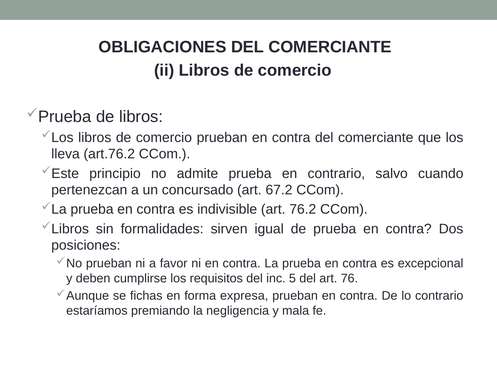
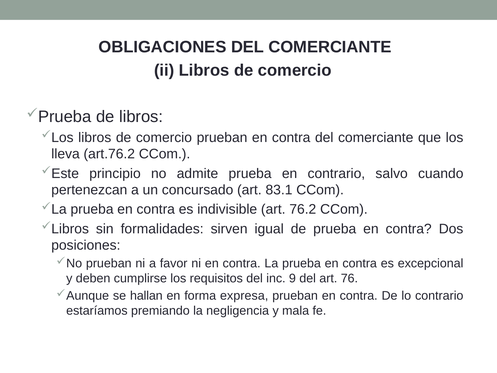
67.2: 67.2 -> 83.1 (279, 190)
5: 5 -> 9 (292, 278)
fichas: fichas -> hallan (146, 296)
